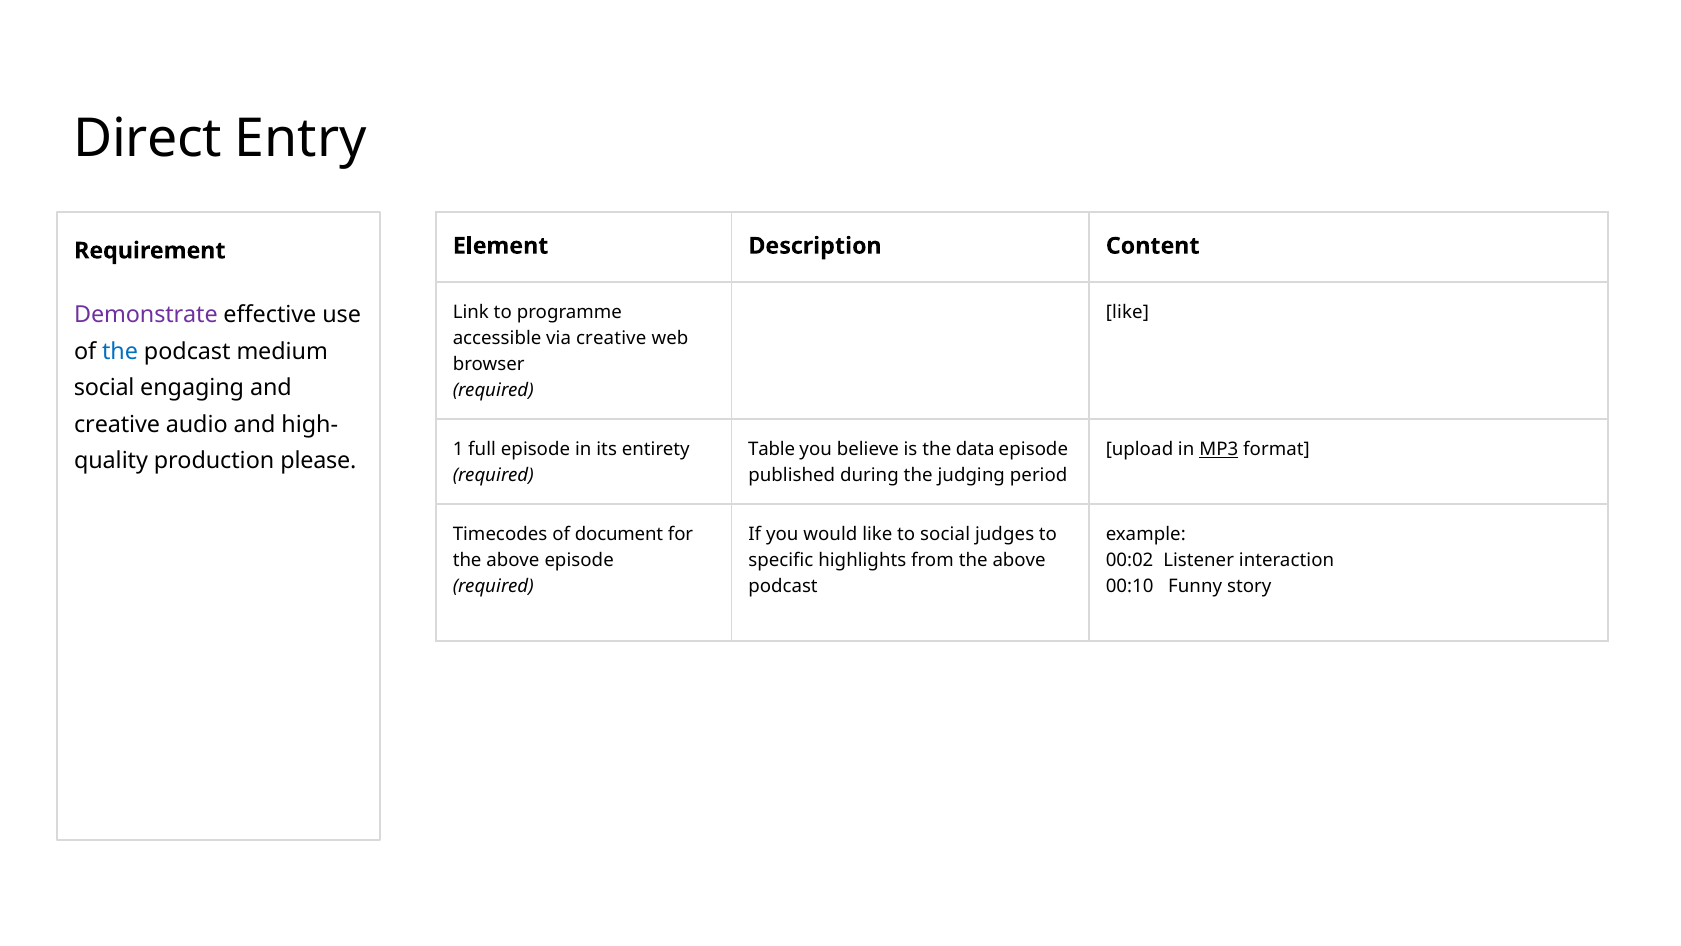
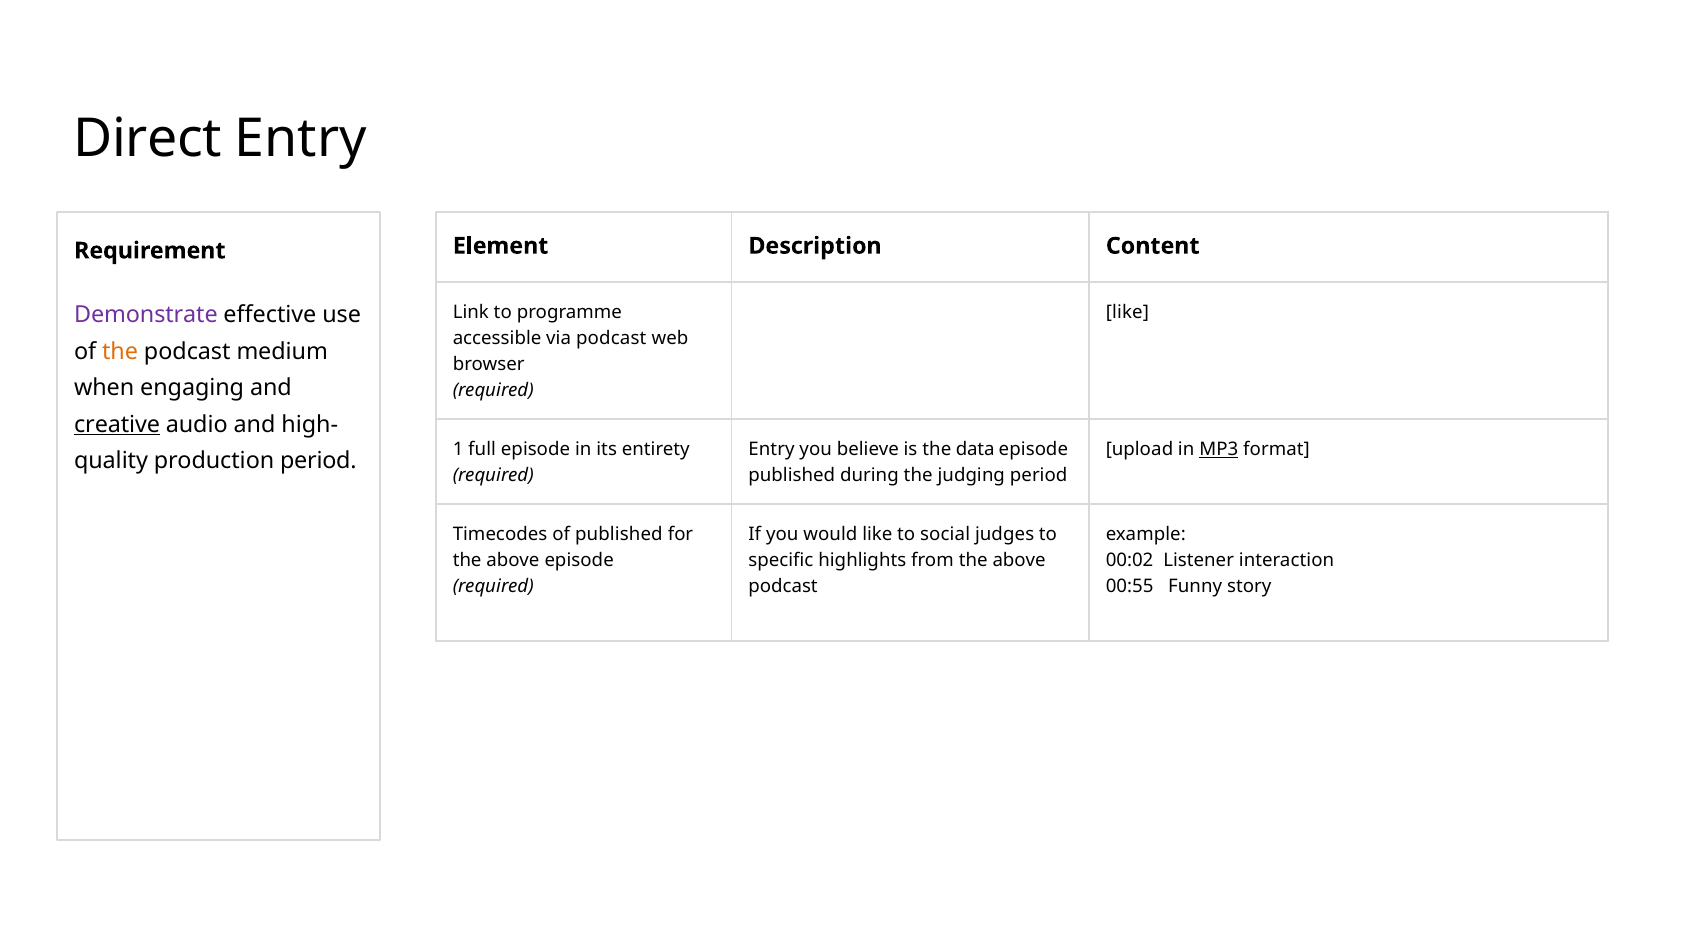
via creative: creative -> podcast (611, 338)
the colour: blue -> orange (120, 351)
social: social -> when (104, 388)
creative underline: none -> present (117, 424)
Table: Table -> Entry (772, 449)
production please: please -> period (318, 461)
of document: document -> published (619, 535)
00:10: 00:10 -> 00:55 (1130, 586)
